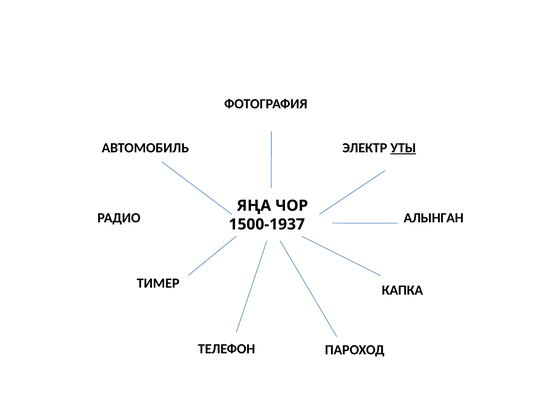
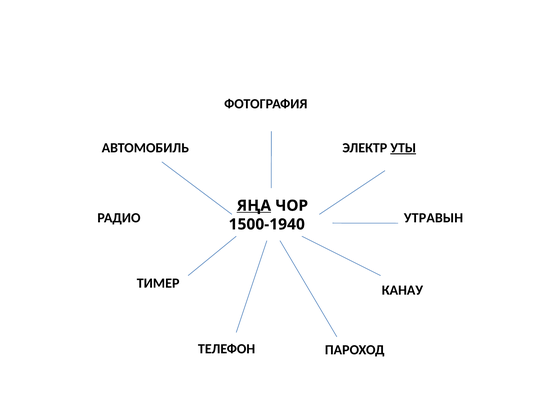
ЯҢА underline: none -> present (254, 206)
АЛЫНГАН: АЛЫНГАН -> УТРАВЫН (433, 218)
1500-1937: 1500-1937 -> 1500-1940 (267, 224)
КАПКА: КАПКА -> КАНАУ (402, 290)
